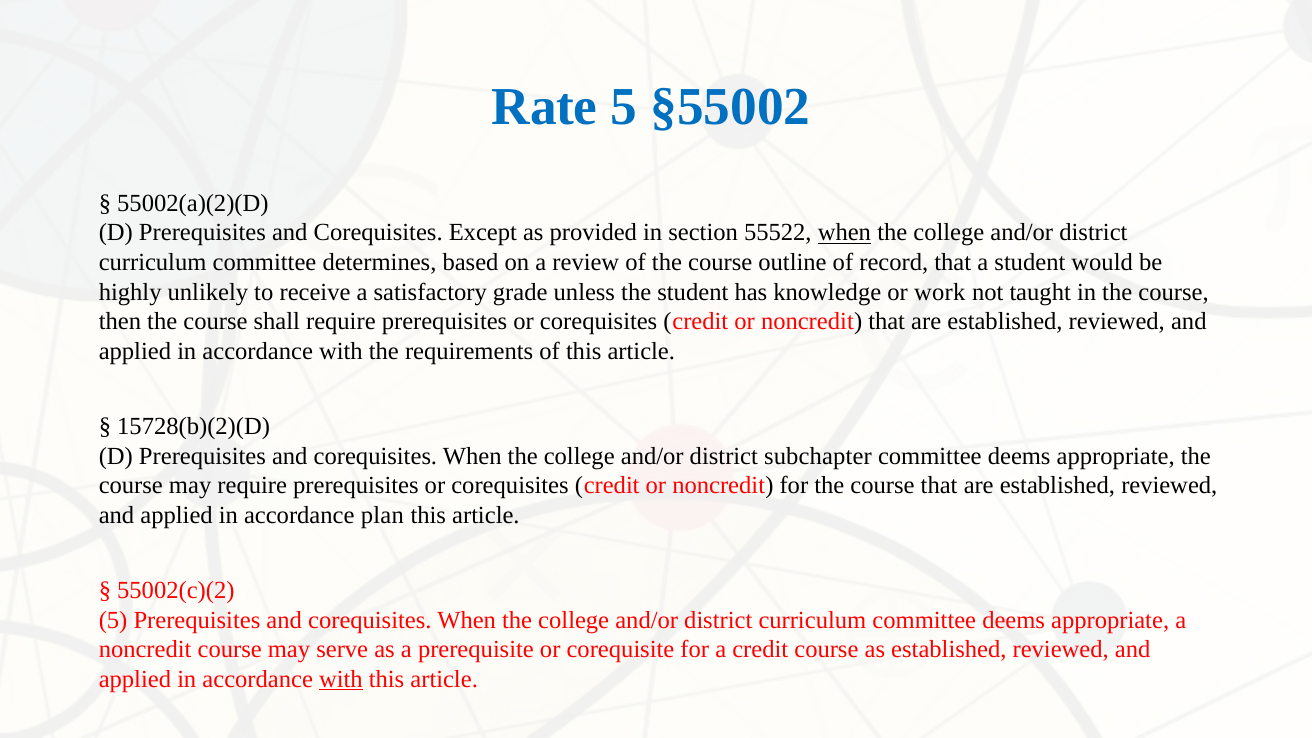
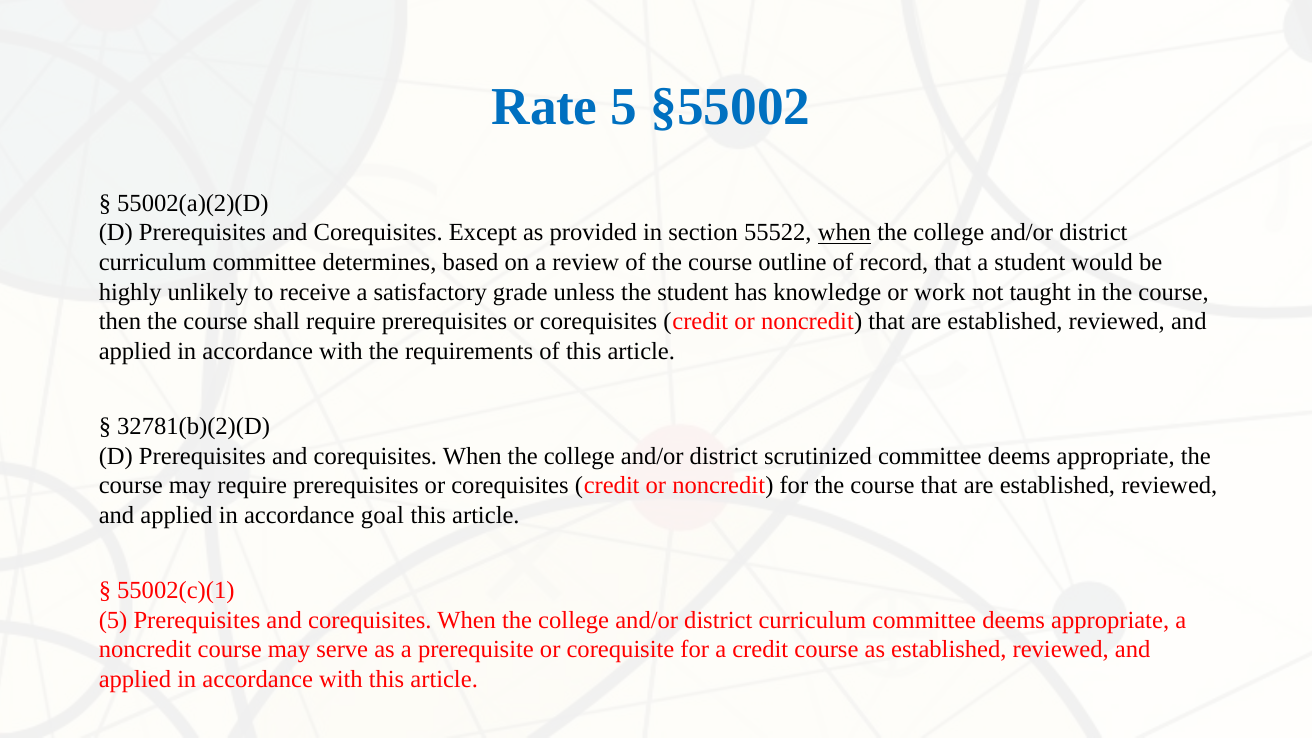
15728(b)(2)(D: 15728(b)(2)(D -> 32781(b)(2)(D (194, 426)
subchapter: subchapter -> scrutinized (818, 456)
plan: plan -> goal (382, 515)
55002(c)(2: 55002(c)(2 -> 55002(c)(1 (176, 590)
with underline: present -> none (341, 679)
